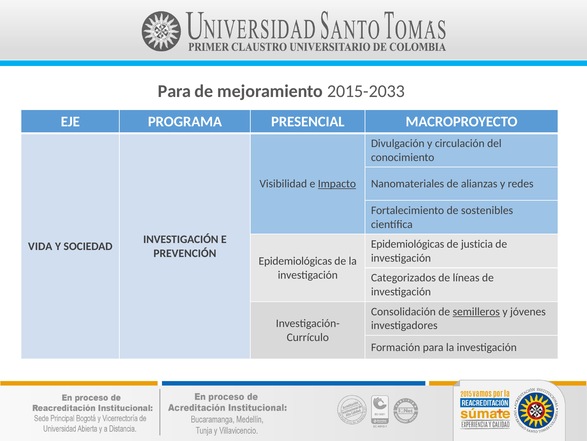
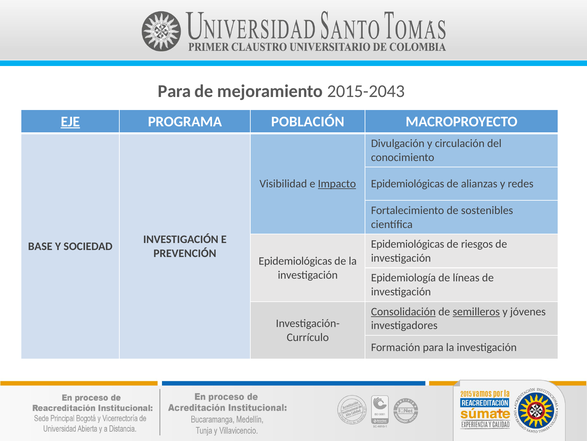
2015-2033: 2015-2033 -> 2015-2043 (366, 91)
EJE underline: none -> present (70, 121)
PRESENCIAL: PRESENCIAL -> POBLACIÓN (308, 121)
Nanomateriales: Nanomateriales -> Epidemiológicas (408, 184)
justicia: justicia -> riesgos (477, 244)
VIDA: VIDA -> BASE (40, 246)
Categorizados: Categorizados -> Epidemiología (403, 277)
Consolidación underline: none -> present (403, 311)
